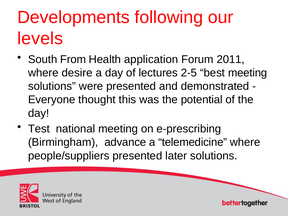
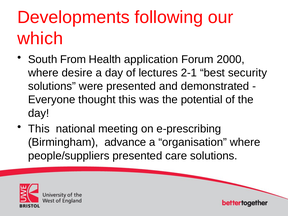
levels: levels -> which (40, 38)
2011: 2011 -> 2000 (231, 59)
2-5: 2-5 -> 2-1 (189, 73)
best meeting: meeting -> security (248, 73)
Test: Test -> This (39, 129)
telemedicine: telemedicine -> organisation (193, 142)
later: later -> care (176, 156)
